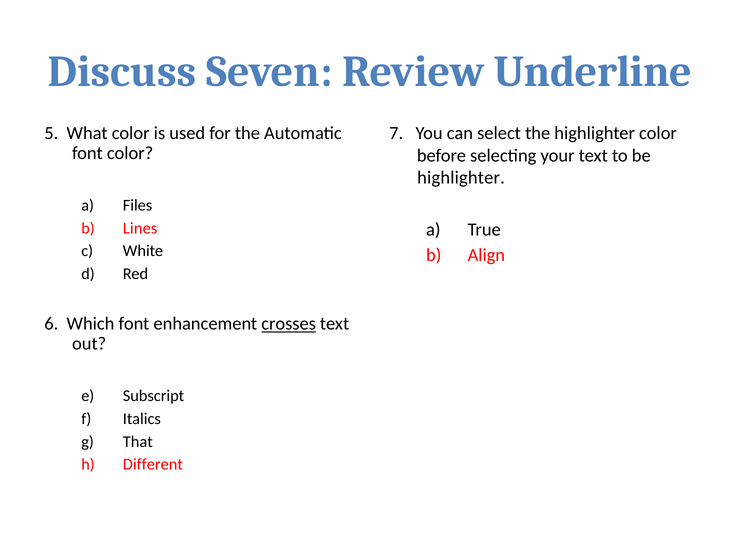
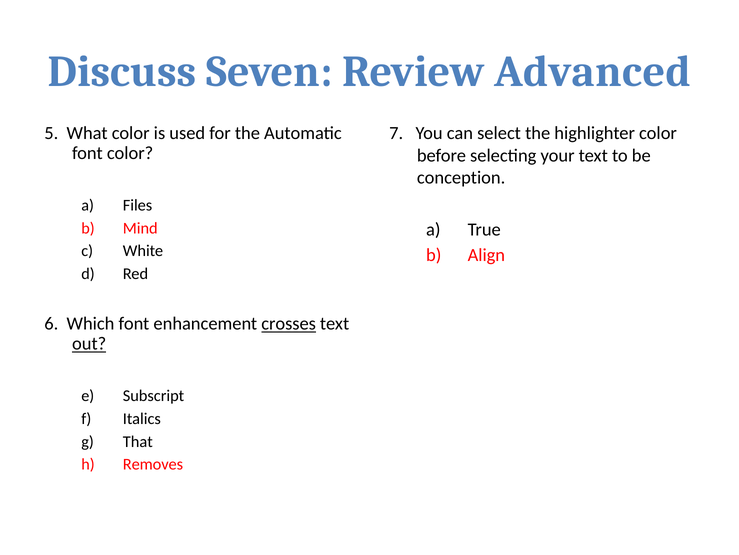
Underline: Underline -> Advanced (592, 71)
highlighter: highlighter -> conception (461, 177)
Lines: Lines -> Mind (140, 228)
out underline: none -> present (89, 343)
Different: Different -> Removes (153, 464)
